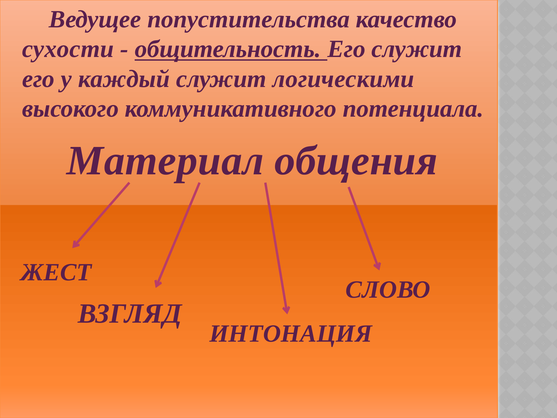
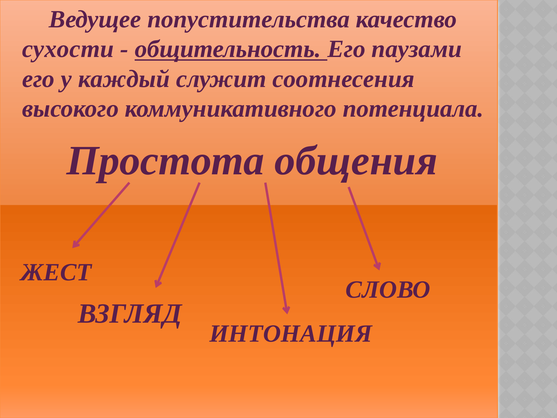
Его служит: служит -> паузами (417, 49)
логическими: логическими -> соотнесения (344, 79)
Материал: Материал -> Простота (166, 161)
